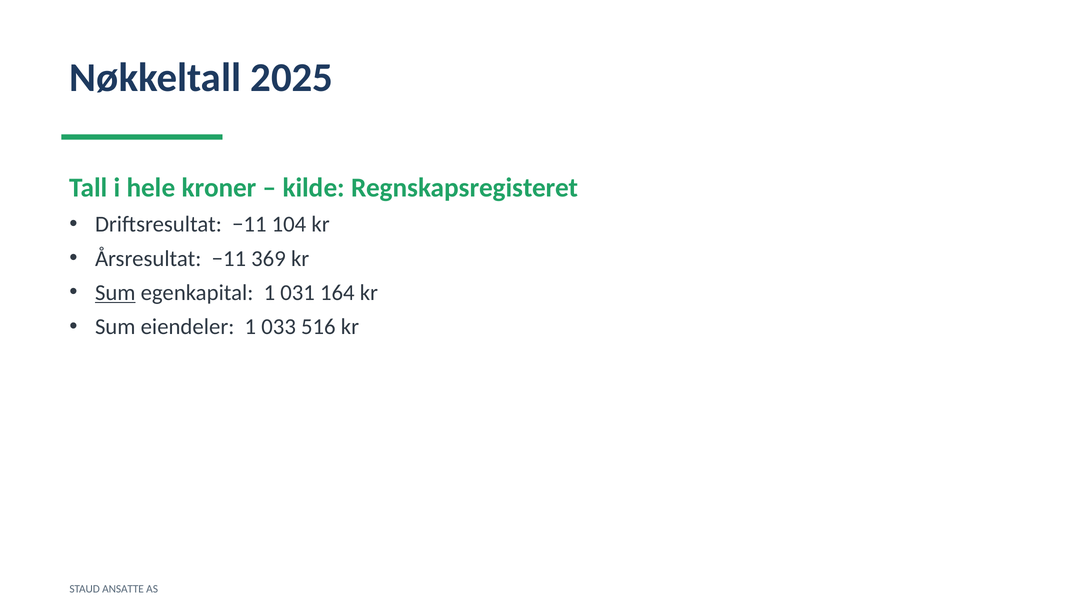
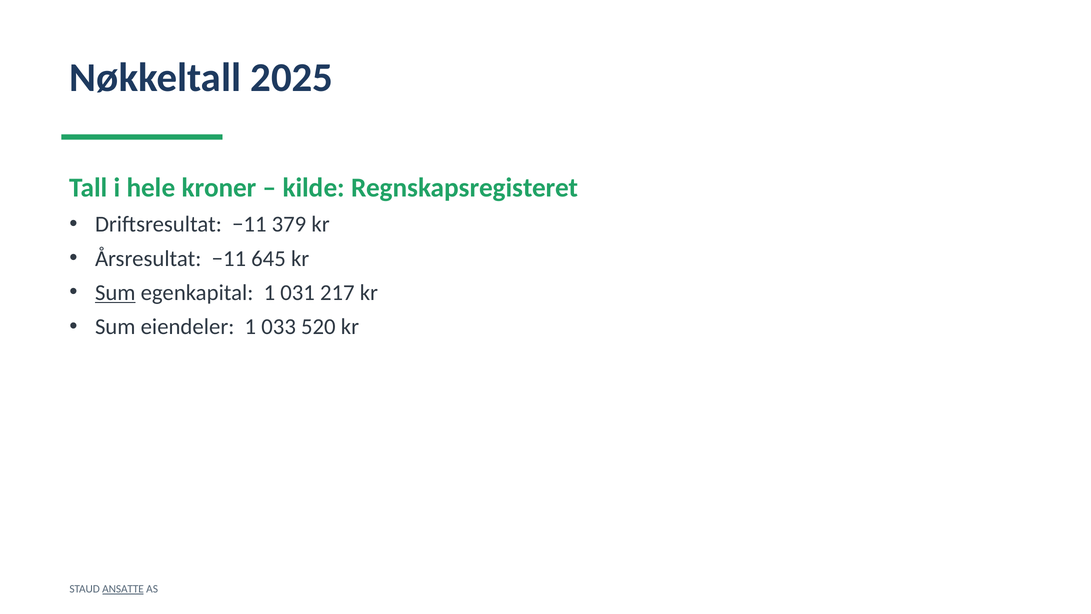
104: 104 -> 379 (289, 224)
369: 369 -> 645 (268, 258)
164: 164 -> 217 (337, 293)
516: 516 -> 520 (318, 327)
ANSATTE underline: none -> present (123, 589)
